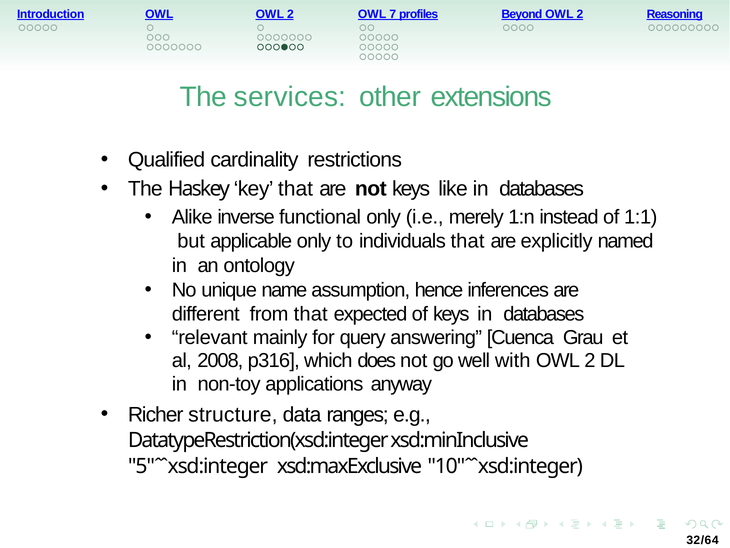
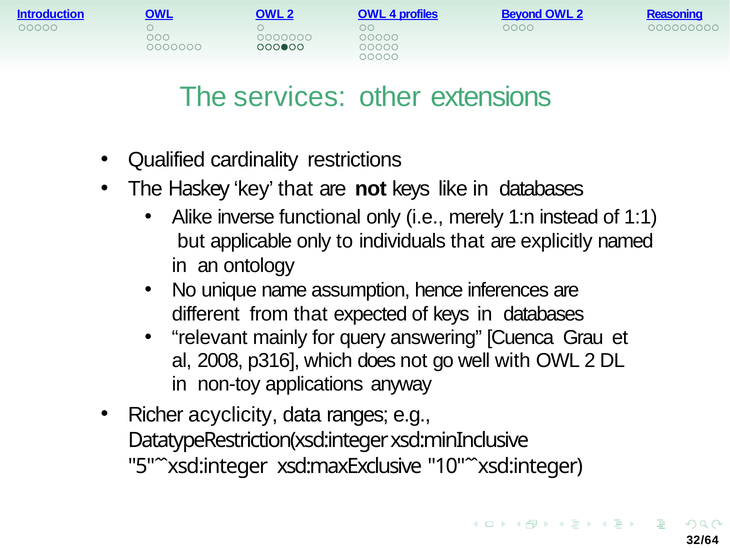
7: 7 -> 4 (393, 14)
structure: structure -> acyclicity (233, 415)
